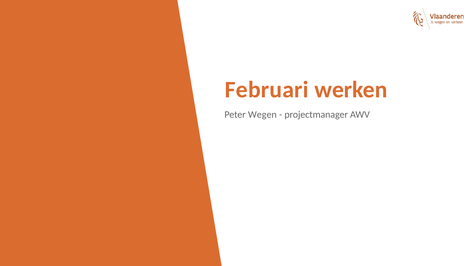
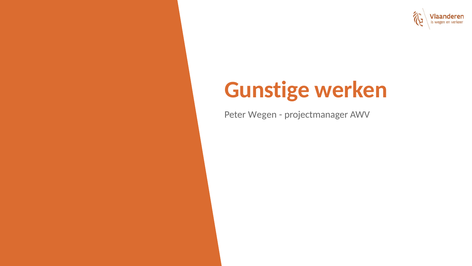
Februari: Februari -> Gunstige (267, 90)
